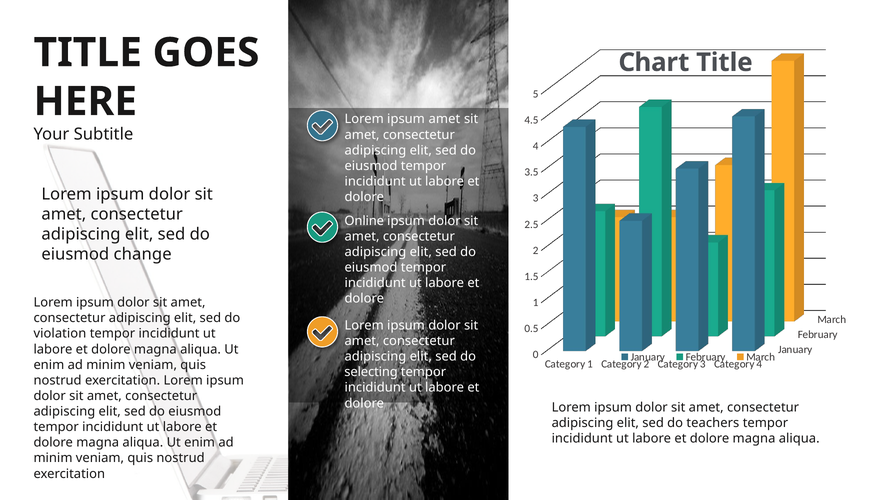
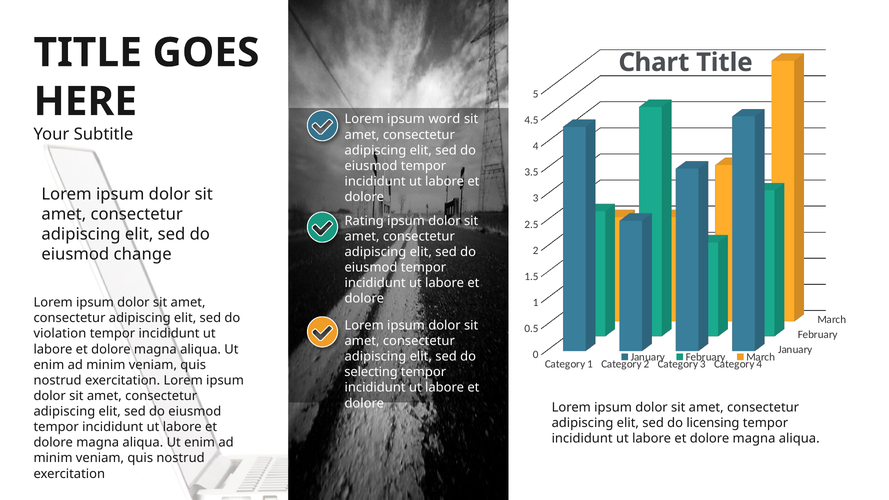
ipsum amet: amet -> word (444, 119)
Online: Online -> Rating (364, 221)
teachers: teachers -> licensing (713, 423)
